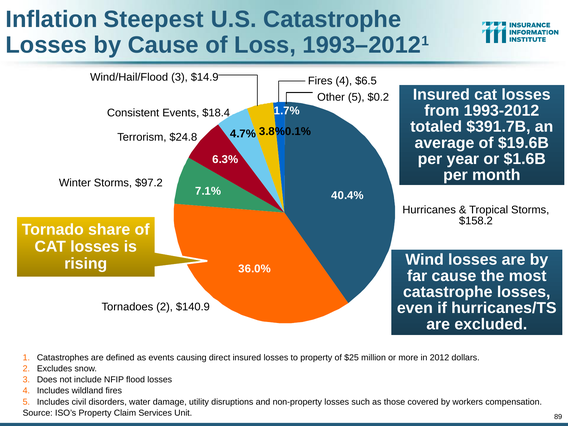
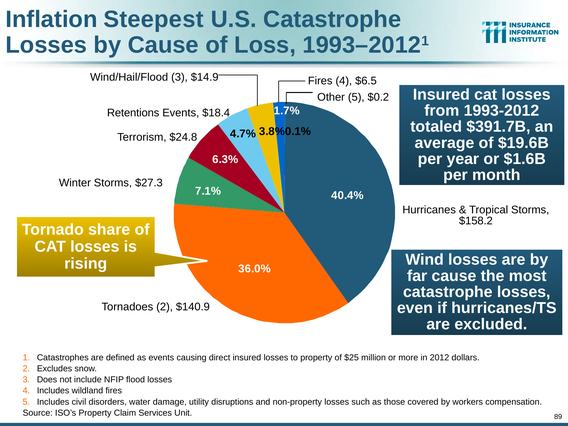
Consistent: Consistent -> Retentions (133, 113)
$97.2: $97.2 -> $27.3 (149, 183)
